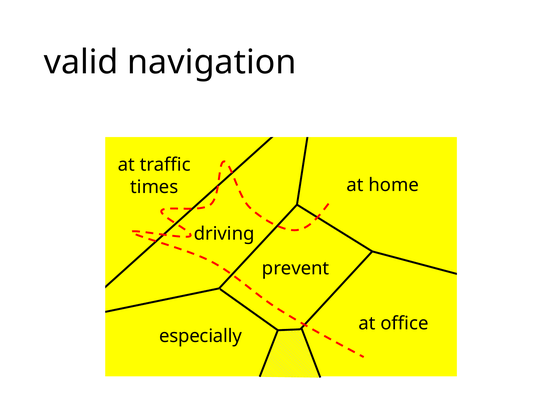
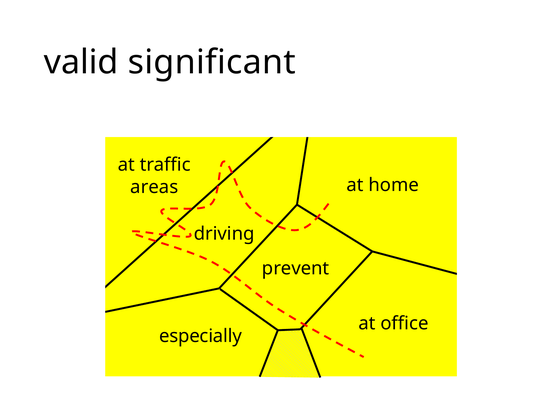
navigation: navigation -> significant (212, 62)
times: times -> areas (154, 187)
